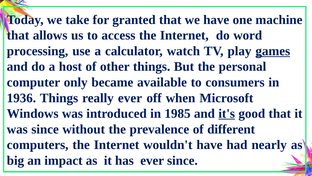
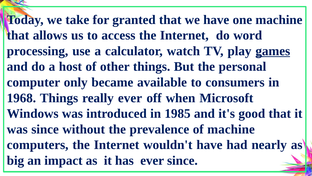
1936: 1936 -> 1968 (21, 98)
it's underline: present -> none (227, 113)
of different: different -> machine (231, 129)
